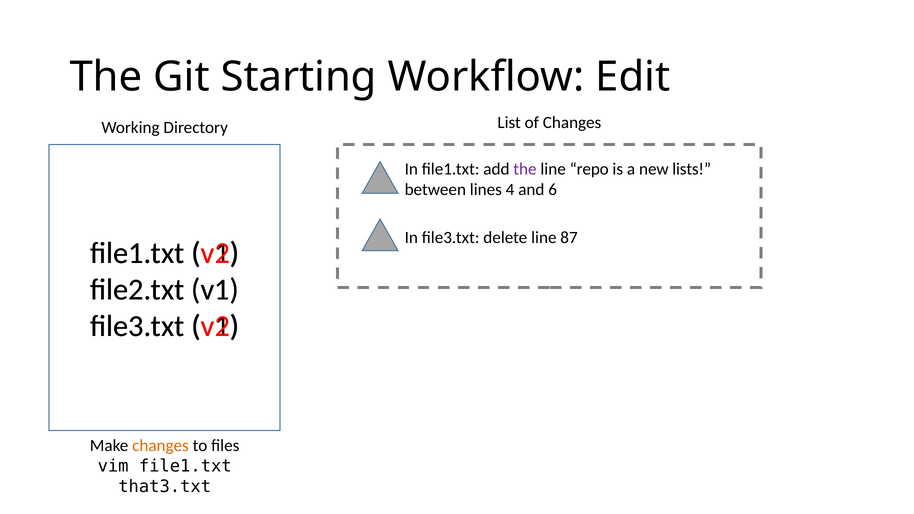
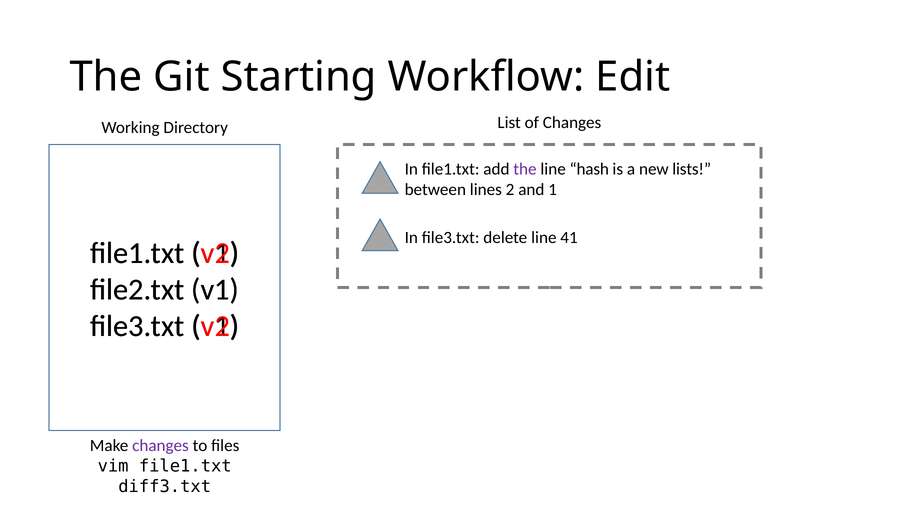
repo: repo -> hash (589, 169)
4: 4 -> 2 (510, 190)
6: 6 -> 1 (553, 190)
87: 87 -> 41 (569, 238)
changes colour: orange -> purple (161, 446)
that3.txt: that3.txt -> diff3.txt (165, 487)
